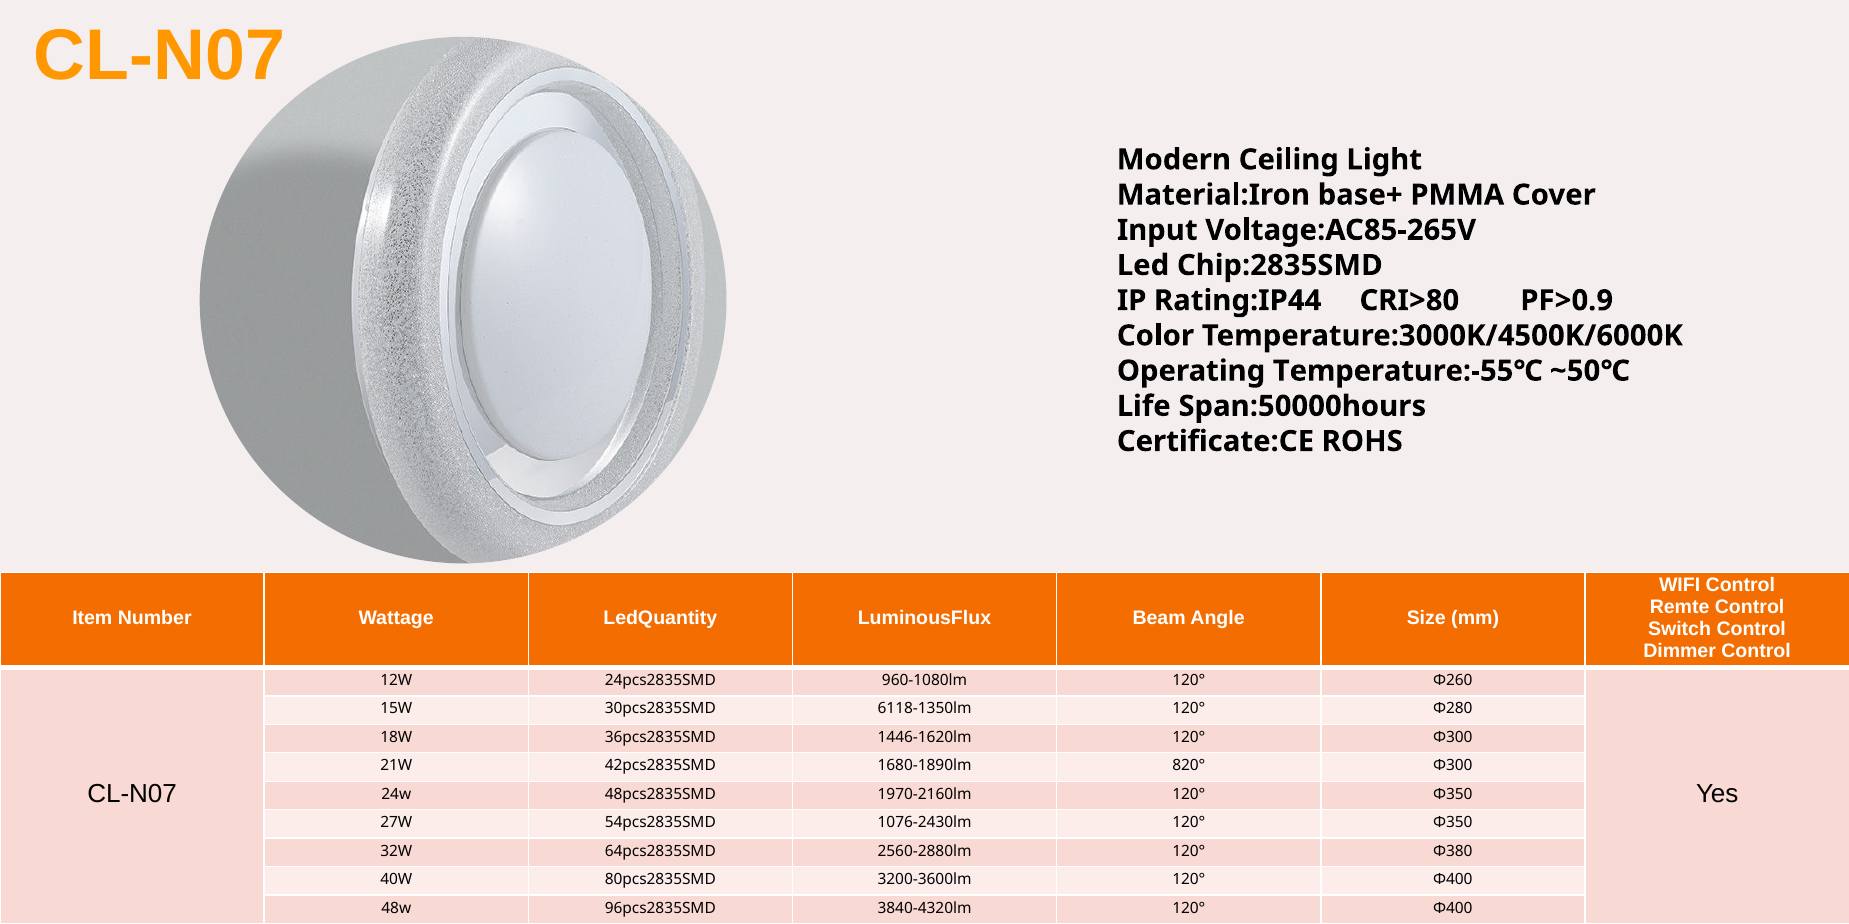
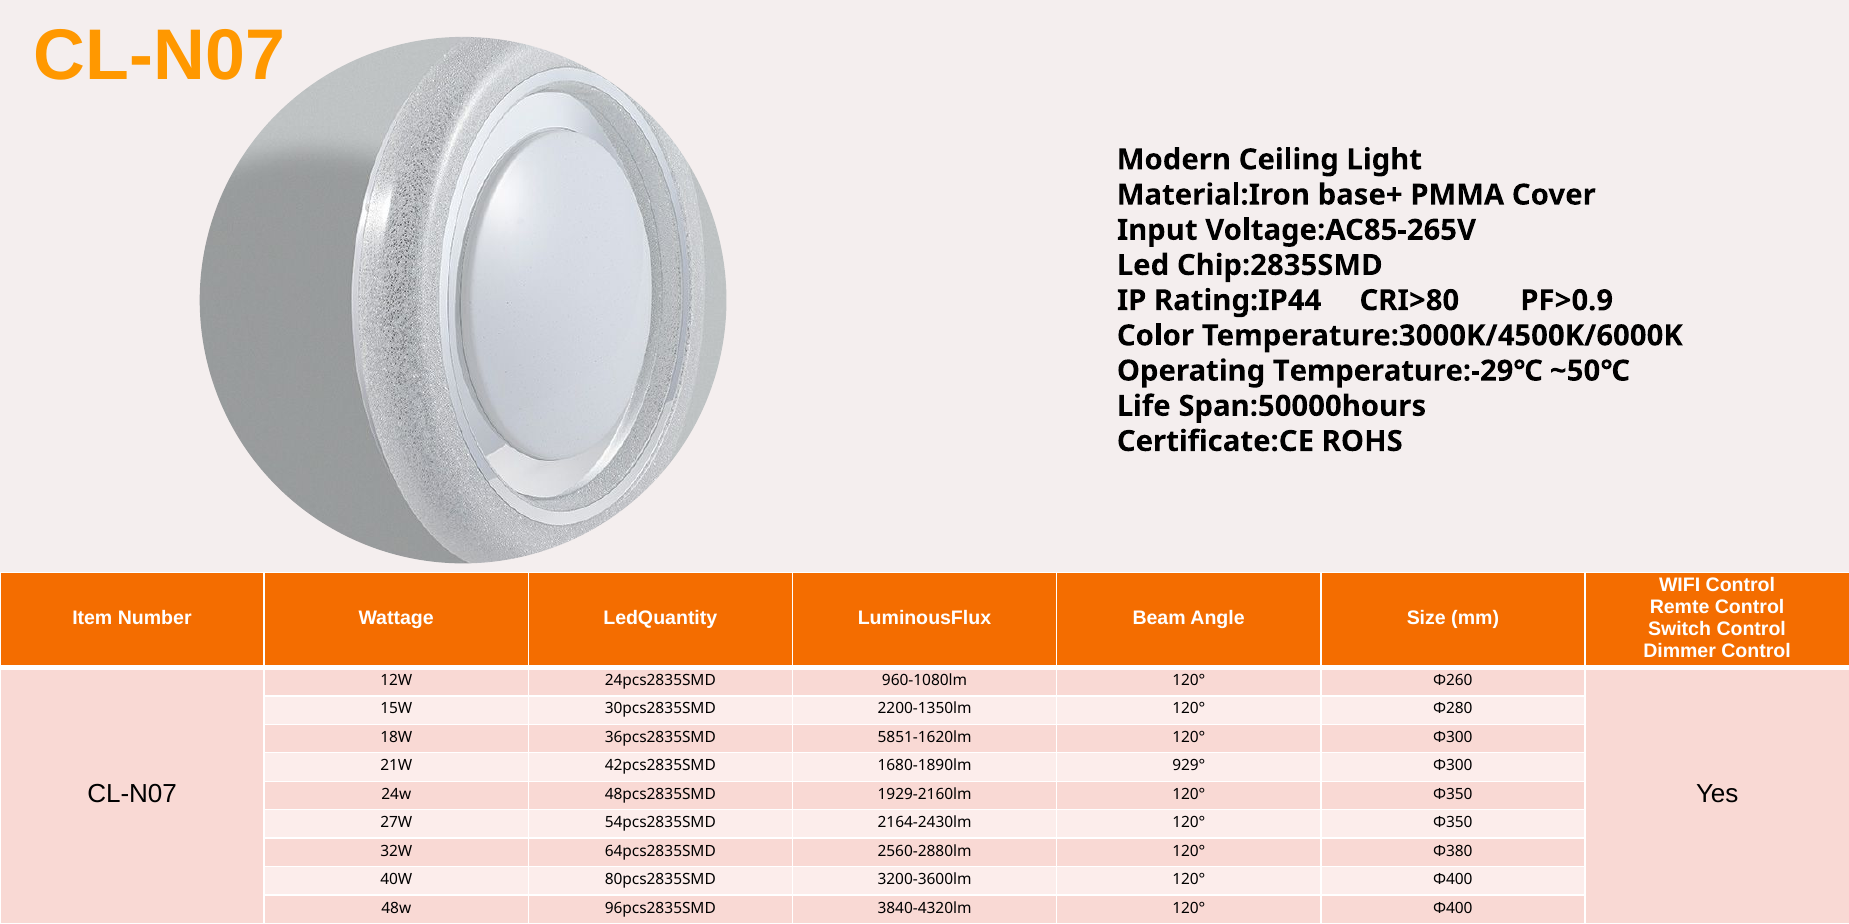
Temperature:-55℃: Temperature:-55℃ -> Temperature:-29℃ (1408, 371)
6118-1350lm: 6118-1350lm -> 2200-1350lm (925, 709)
1446-1620lm: 1446-1620lm -> 5851-1620lm (925, 738)
820°: 820° -> 929° (1189, 766)
1970-2160lm: 1970-2160lm -> 1929-2160lm (925, 795)
1076-2430lm: 1076-2430lm -> 2164-2430lm (925, 823)
